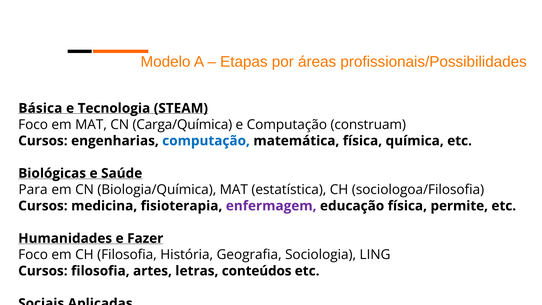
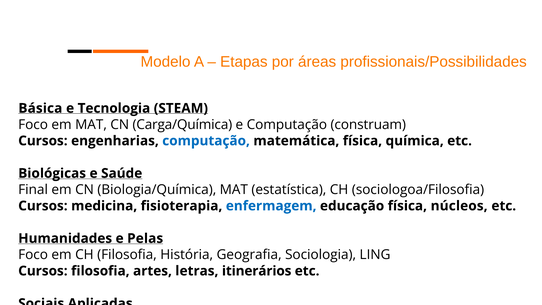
Para: Para -> Final (33, 190)
enfermagem colour: purple -> blue (271, 206)
permite: permite -> núcleos (459, 206)
Fazer: Fazer -> Pelas (145, 238)
conteúdos: conteúdos -> itinerários (257, 271)
